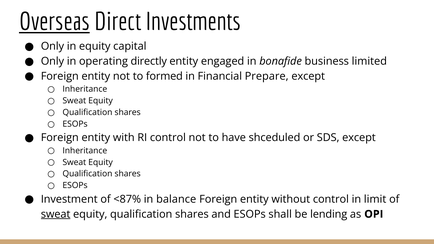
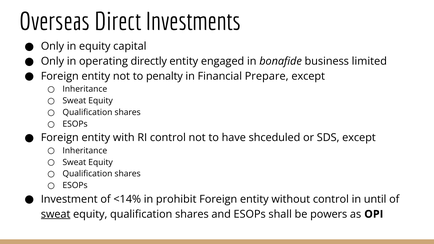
Overseas underline: present -> none (54, 22)
formed: formed -> penalty (164, 76)
<87%: <87% -> <14% (127, 199)
balance: balance -> prohibit (176, 199)
limit: limit -> until (375, 199)
lending: lending -> powers (329, 214)
